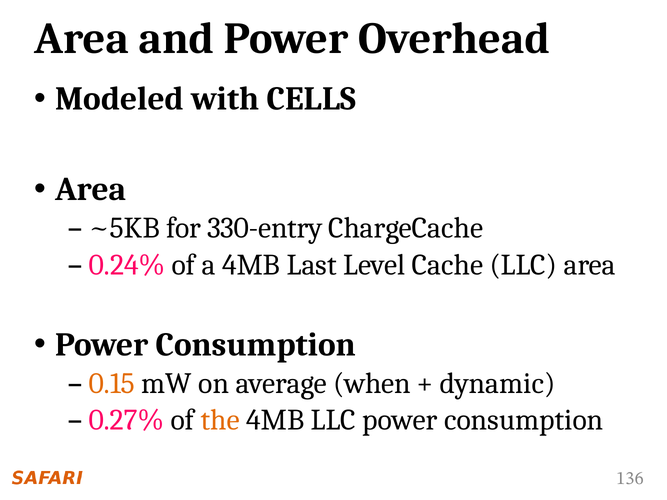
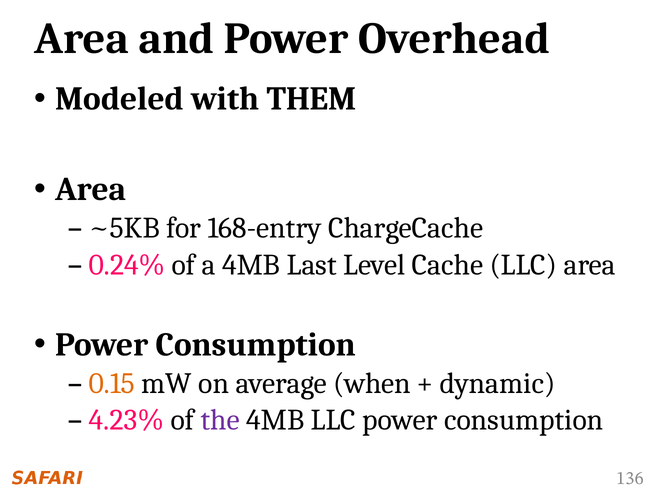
CELLS: CELLS -> THEM (312, 99)
330-entry: 330-entry -> 168-entry (265, 228)
0.27%: 0.27% -> 4.23% (126, 420)
the colour: orange -> purple (220, 420)
